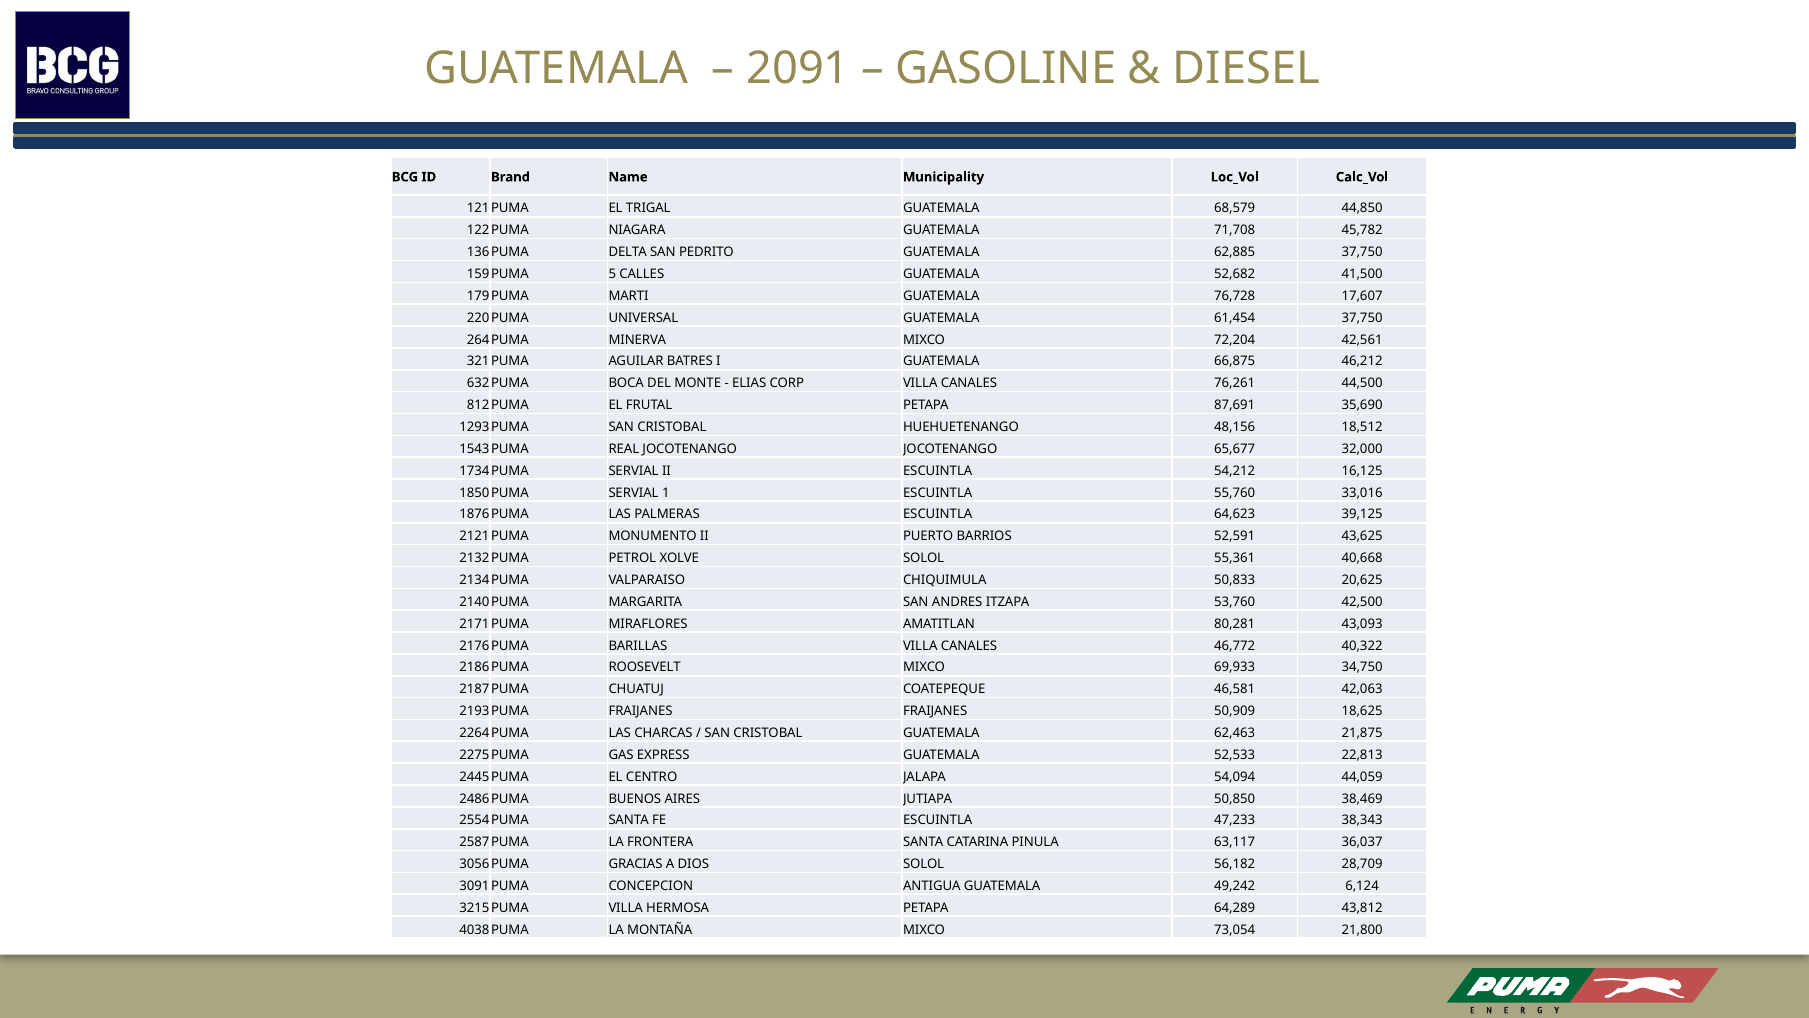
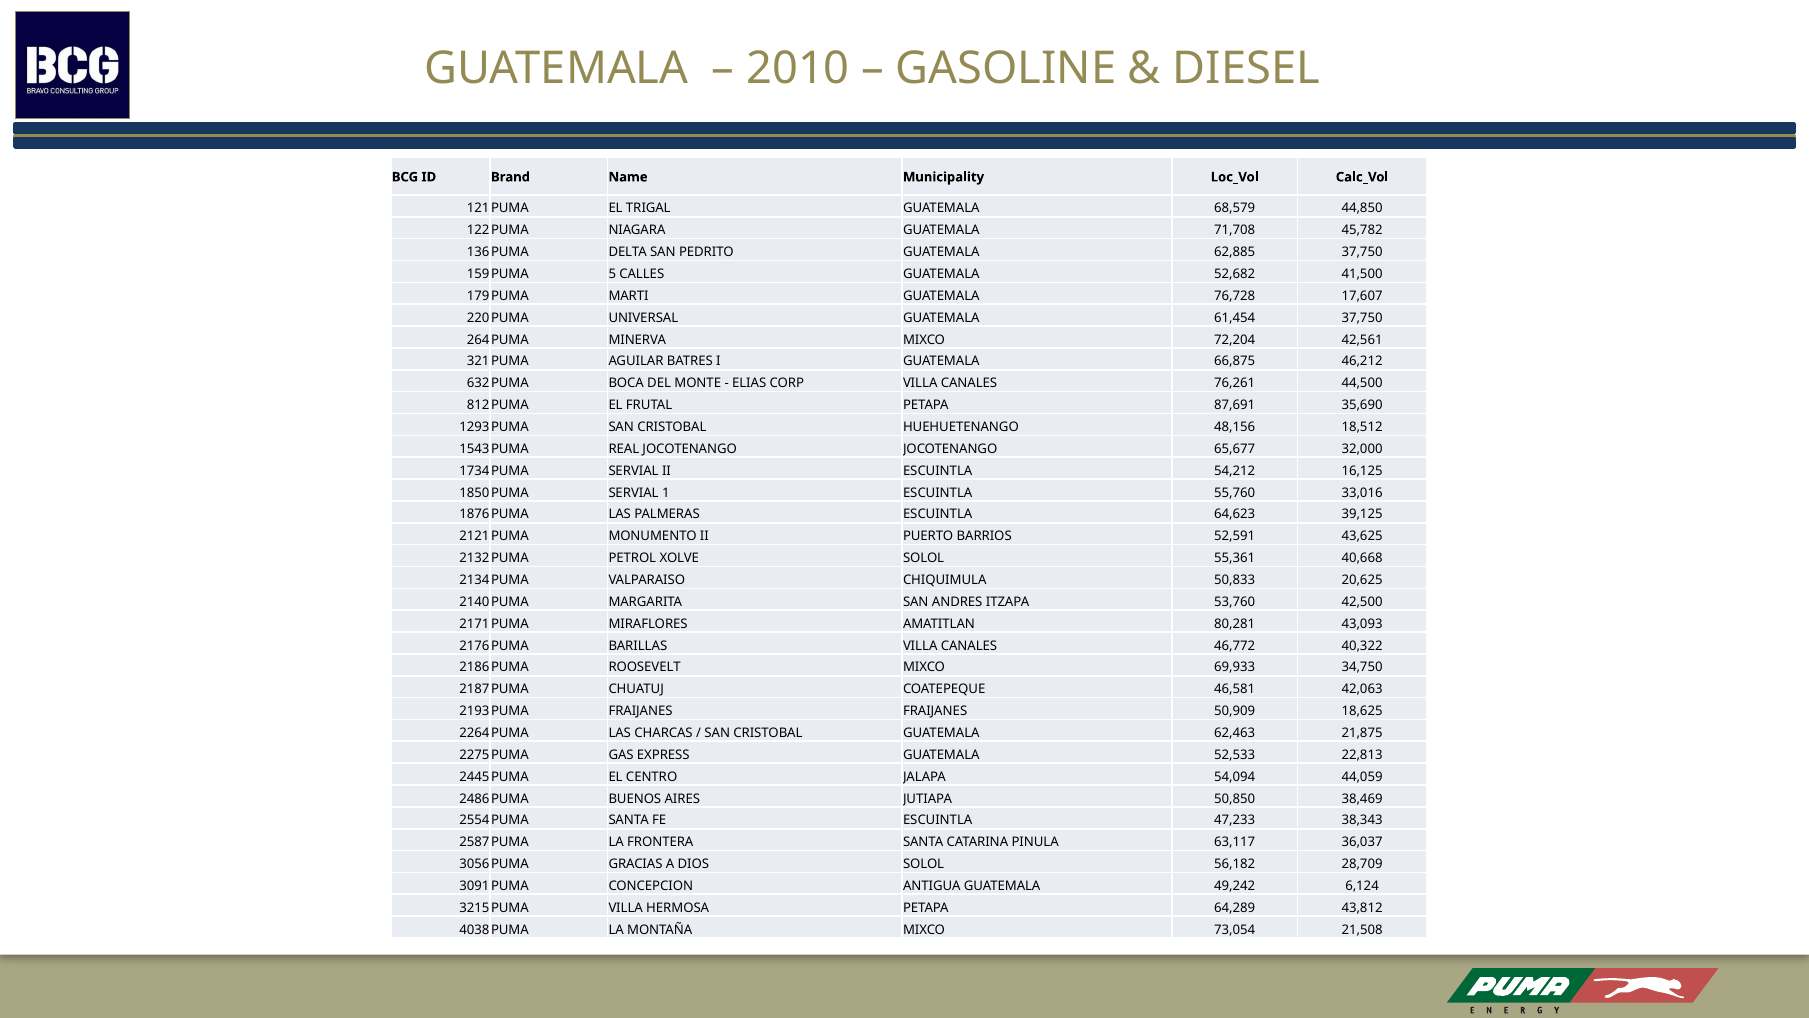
2091: 2091 -> 2010 (798, 68)
21,800: 21,800 -> 21,508 (1362, 929)
